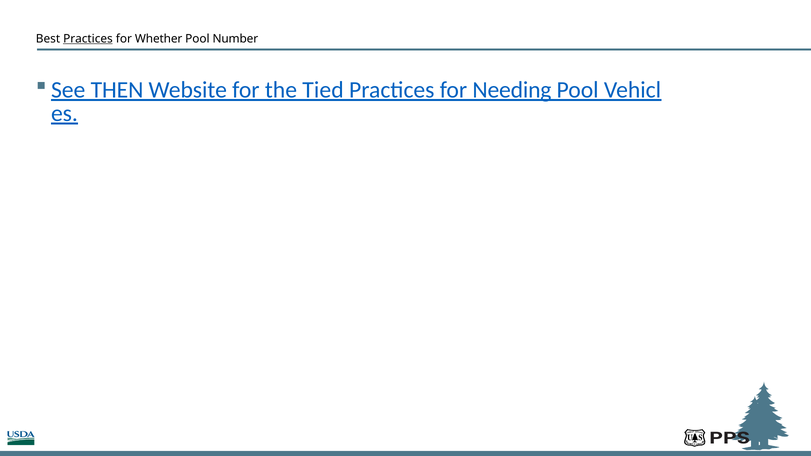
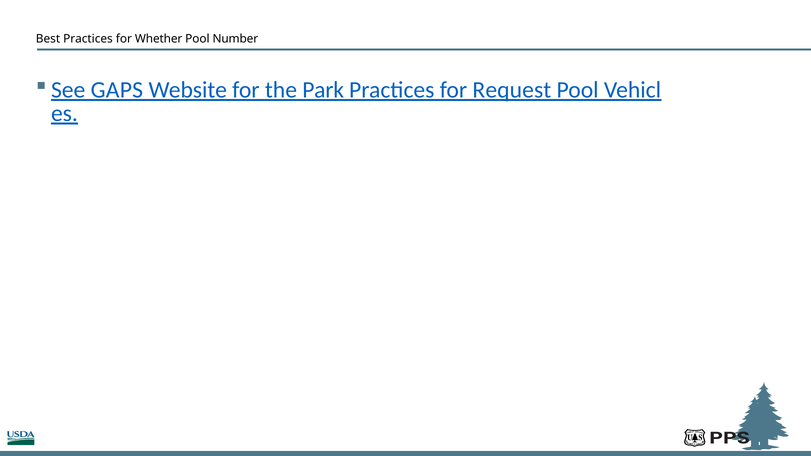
Practices underline: present -> none (88, 39)
THEN: THEN -> GAPS (117, 90)
Tied: Tied -> Park (323, 90)
Needing: Needing -> Request (512, 90)
